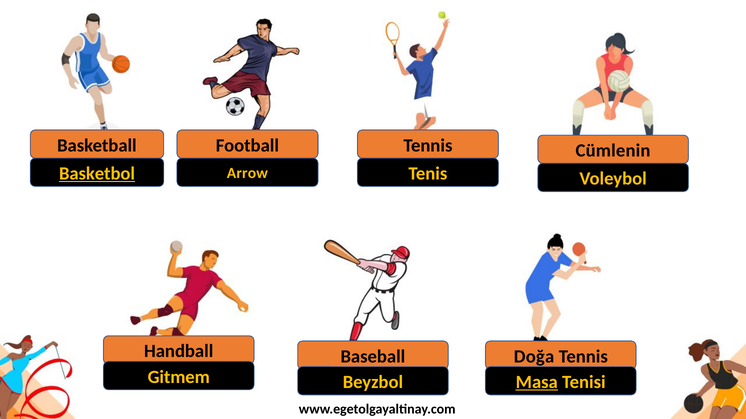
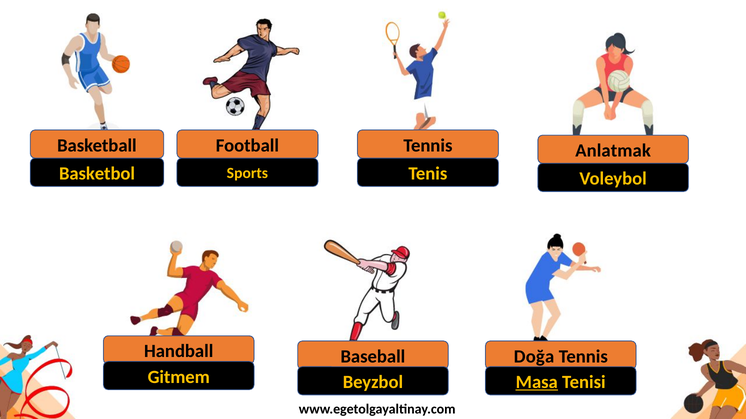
Cümlenin: Cümlenin -> Anlatmak (613, 151)
Basketbol underline: present -> none (97, 174)
Arrow: Arrow -> Sports (247, 174)
